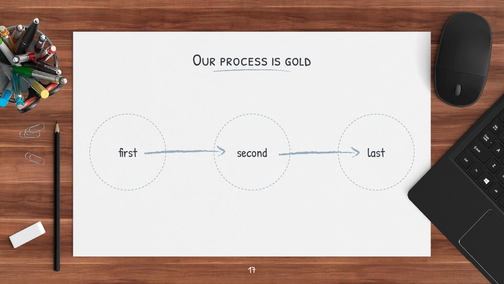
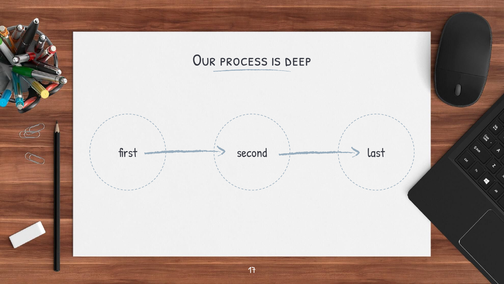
gold: gold -> deep (298, 60)
